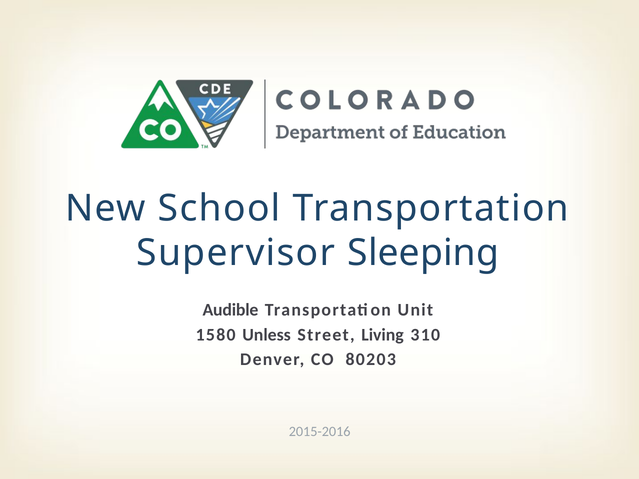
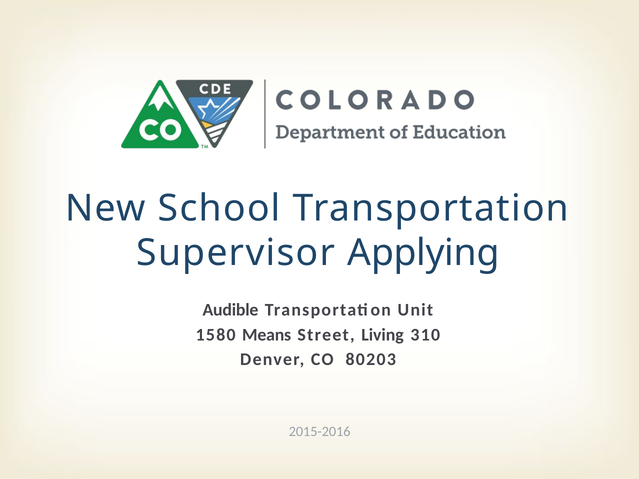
Sleeping: Sleeping -> Applying (423, 253)
Unless: Unless -> Means (267, 335)
